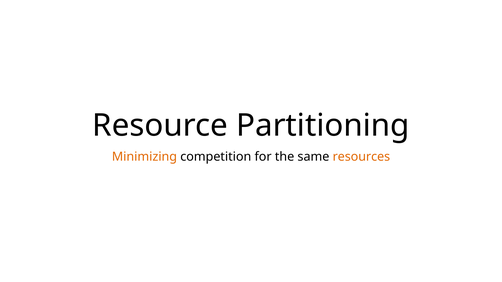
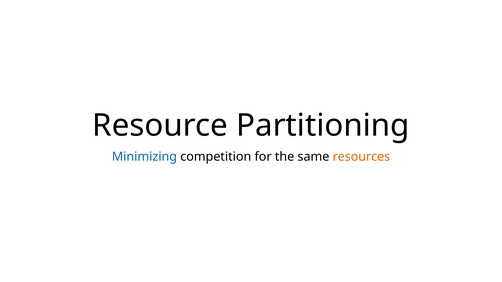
Minimizing colour: orange -> blue (144, 157)
